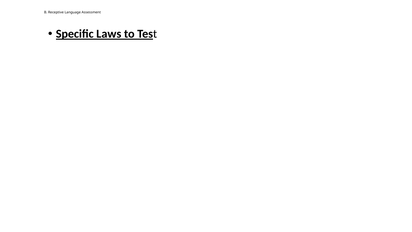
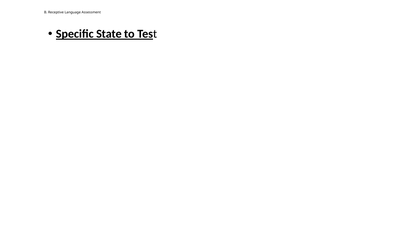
Laws: Laws -> State (109, 34)
